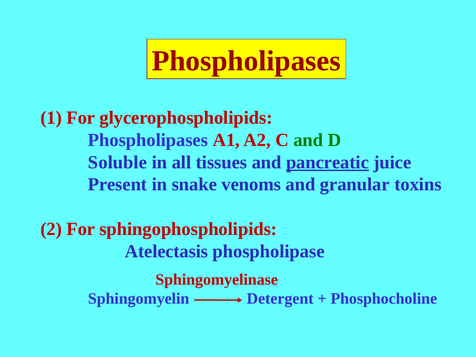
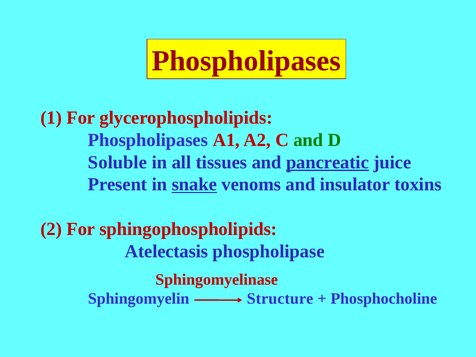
snake underline: none -> present (194, 185)
granular: granular -> insulator (355, 185)
Detergent: Detergent -> Structure (280, 299)
